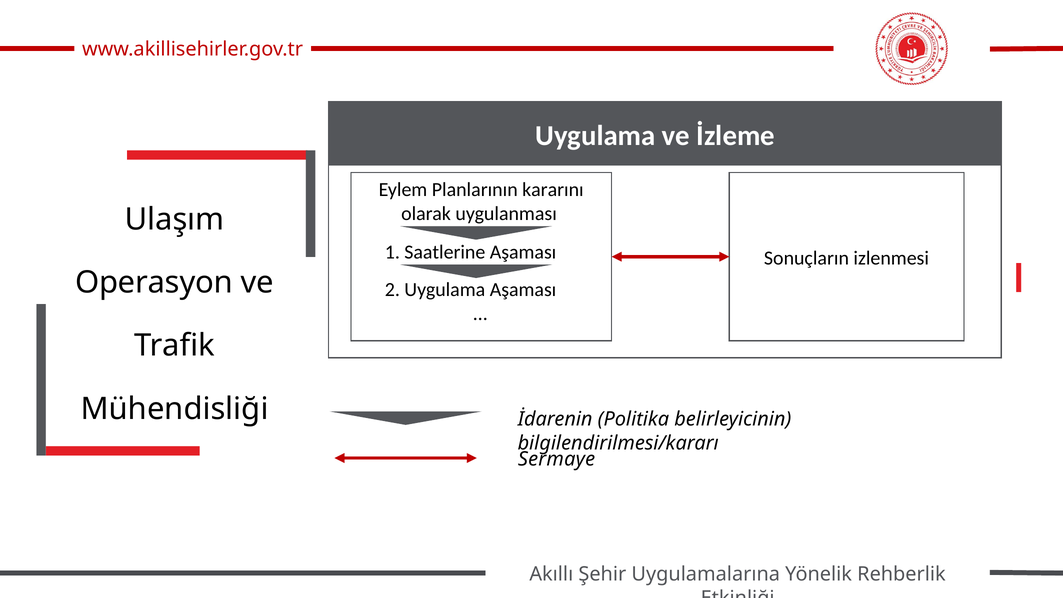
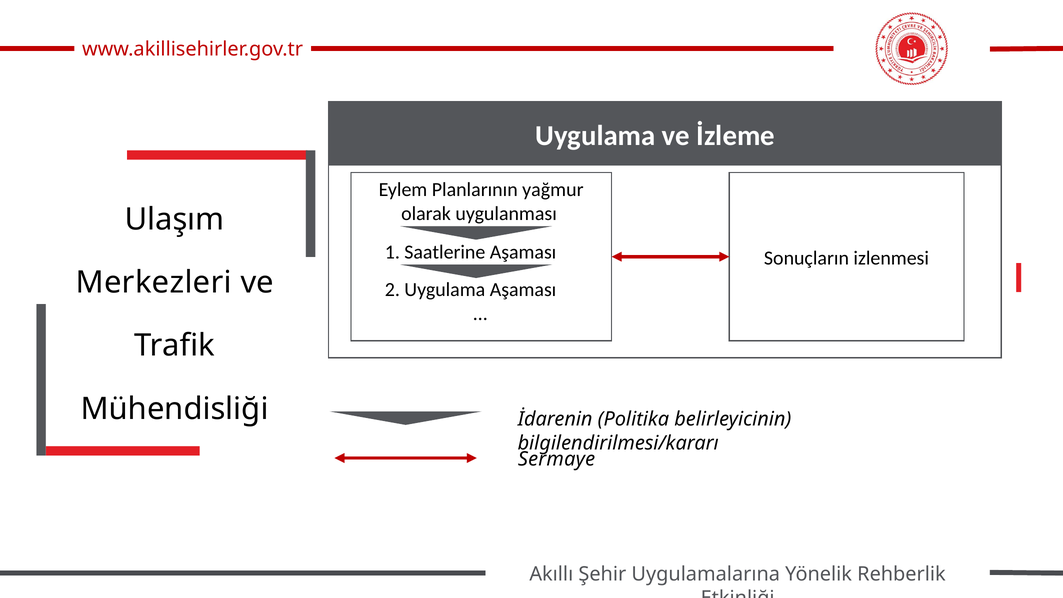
kararını: kararını -> yağmur (553, 190)
Operasyon: Operasyon -> Merkezleri (154, 283)
